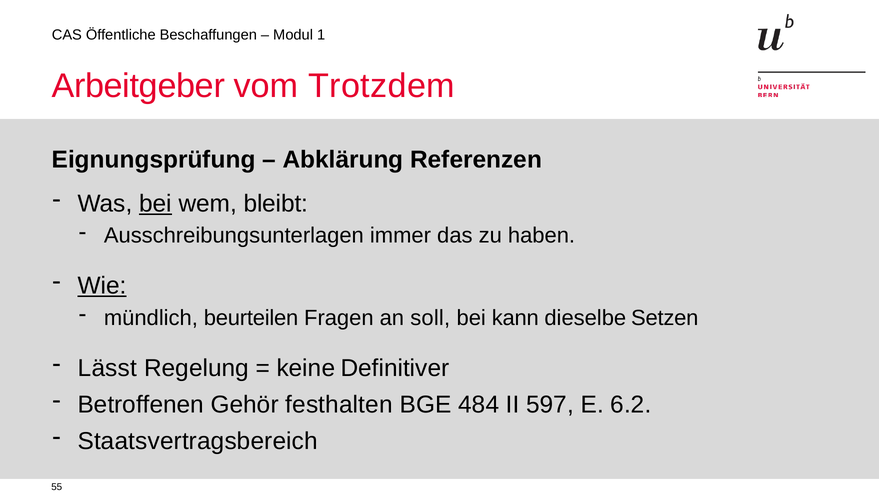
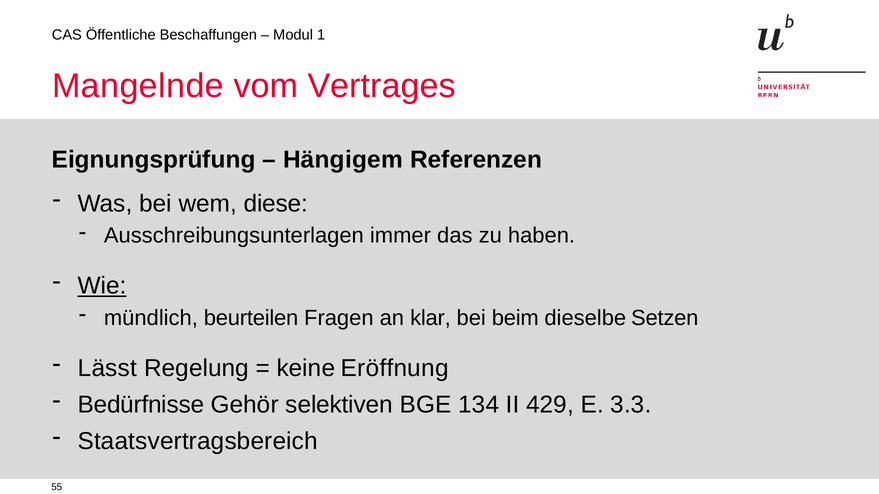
Arbeitgeber: Arbeitgeber -> Mangelnde (138, 86)
Trotzdem: Trotzdem -> Vertrages (382, 86)
Abklärung: Abklärung -> Hängigem (343, 160)
bei underline: present -> none (155, 204)
bleibt: bleibt -> diese (276, 204)
soll: soll -> klar (430, 318)
kann: kann -> beim (515, 318)
Definitiver: Definitiver -> Eröffnung (395, 368)
Betroffenen: Betroffenen -> Bedürfnisse (141, 405)
festhalten: festhalten -> selektiven (339, 405)
484: 484 -> 134 (479, 405)
597: 597 -> 429 (550, 405)
6.2: 6.2 -> 3.3 (631, 405)
